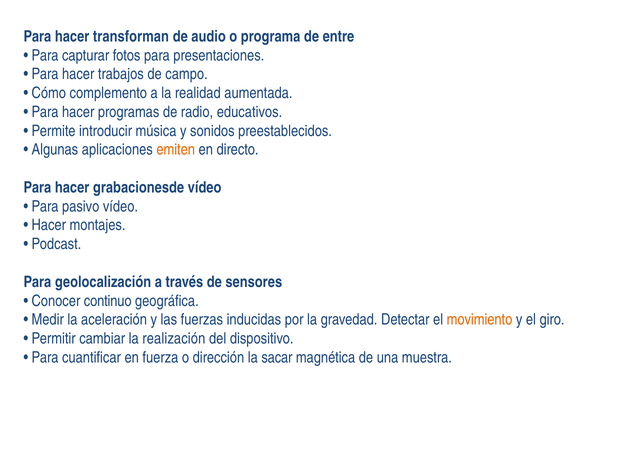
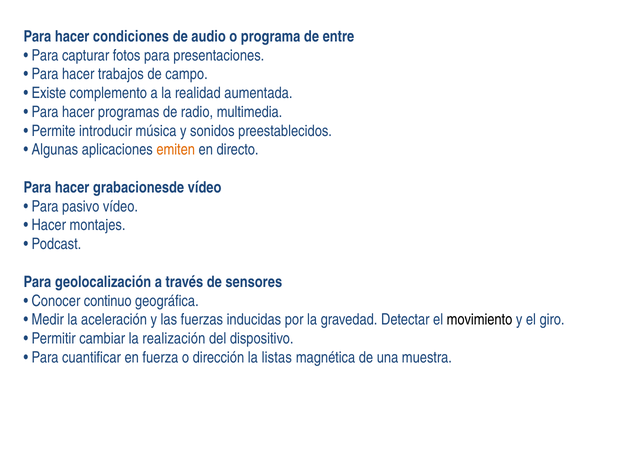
transforman: transforman -> condiciones (131, 37)
Cómo: Cómo -> Existe (49, 93)
educativos: educativos -> multimedia (250, 112)
movimiento colour: orange -> black (480, 320)
sacar: sacar -> listas (277, 358)
